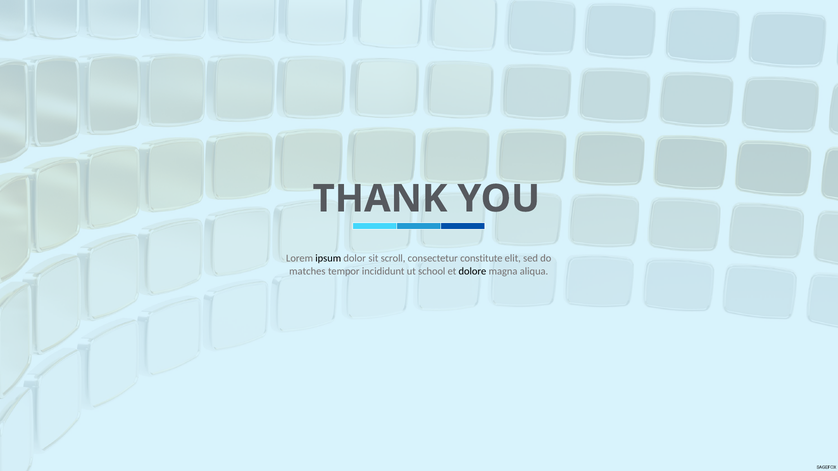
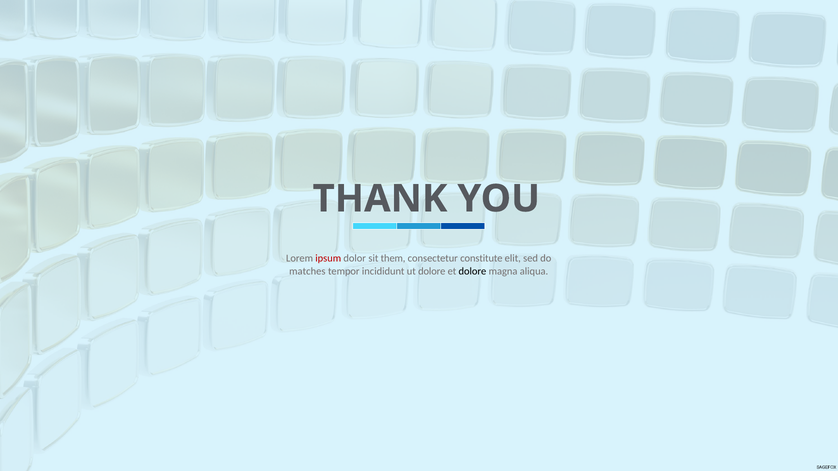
ipsum colour: black -> red (328, 259)
scroll: scroll -> them (393, 259)
ut school: school -> dolore (432, 271)
